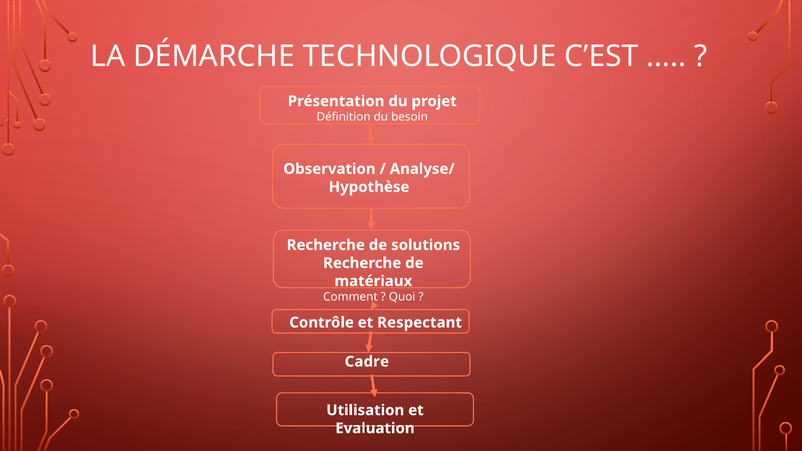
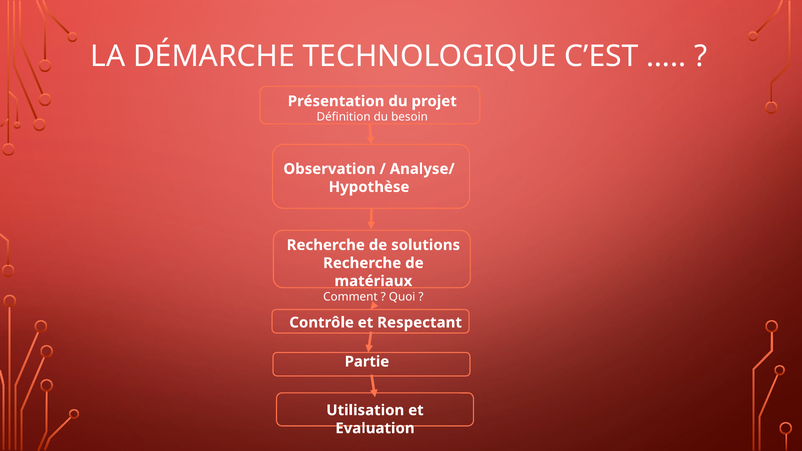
Cadre: Cadre -> Partie (367, 362)
